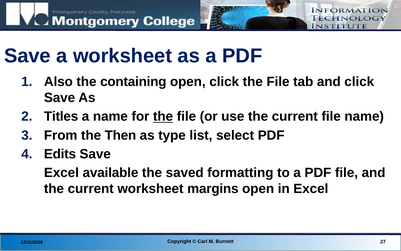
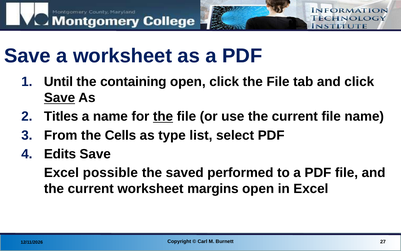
Also: Also -> Until (58, 82)
Save underline: none -> present (60, 98)
Then: Then -> Cells (120, 135)
available: available -> possible (110, 173)
formatting: formatting -> performed (240, 173)
